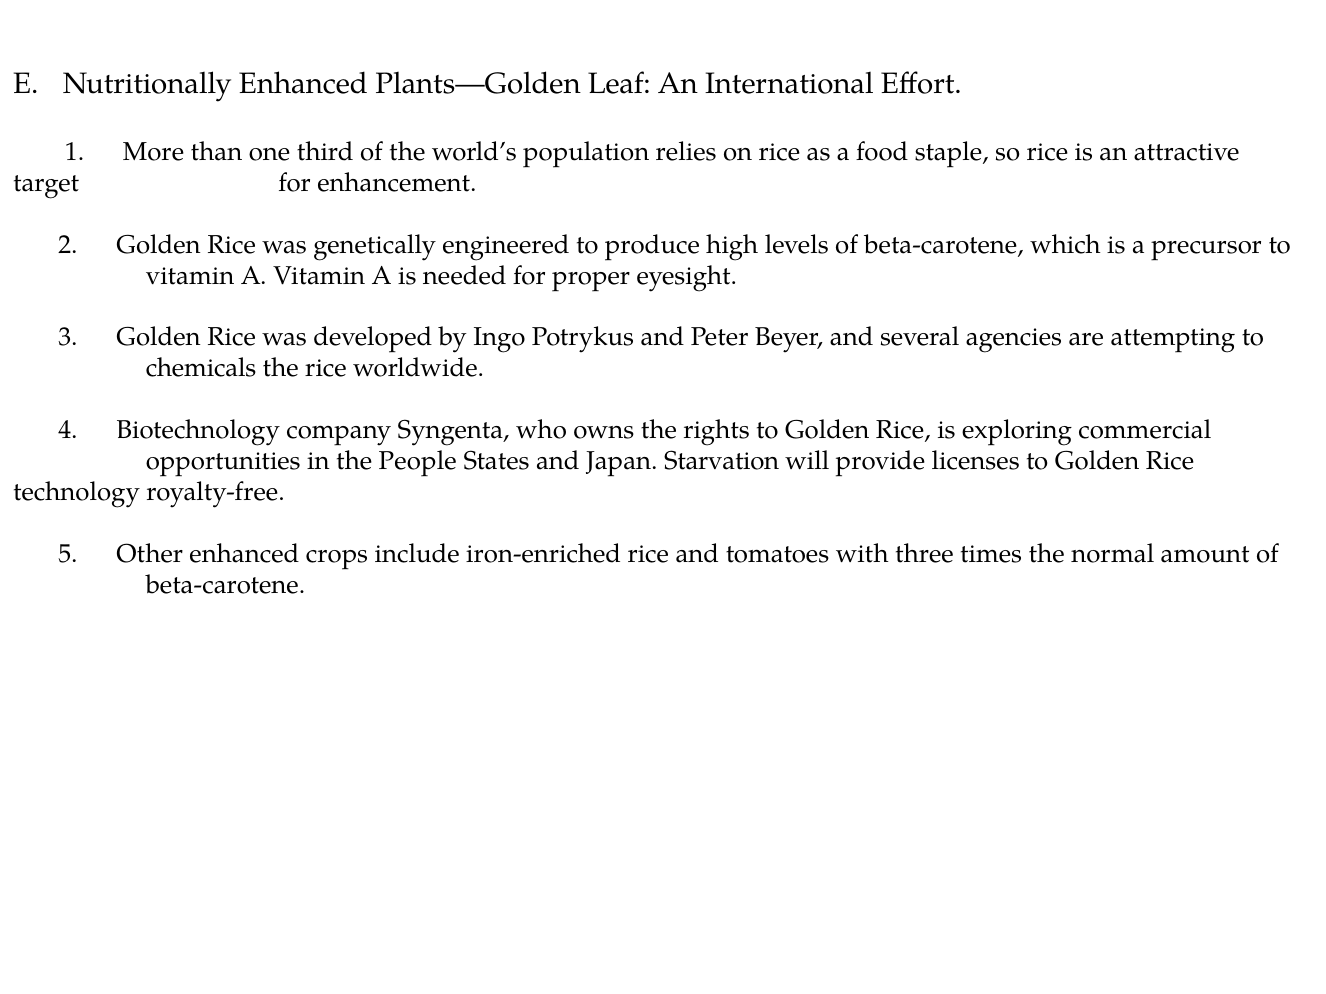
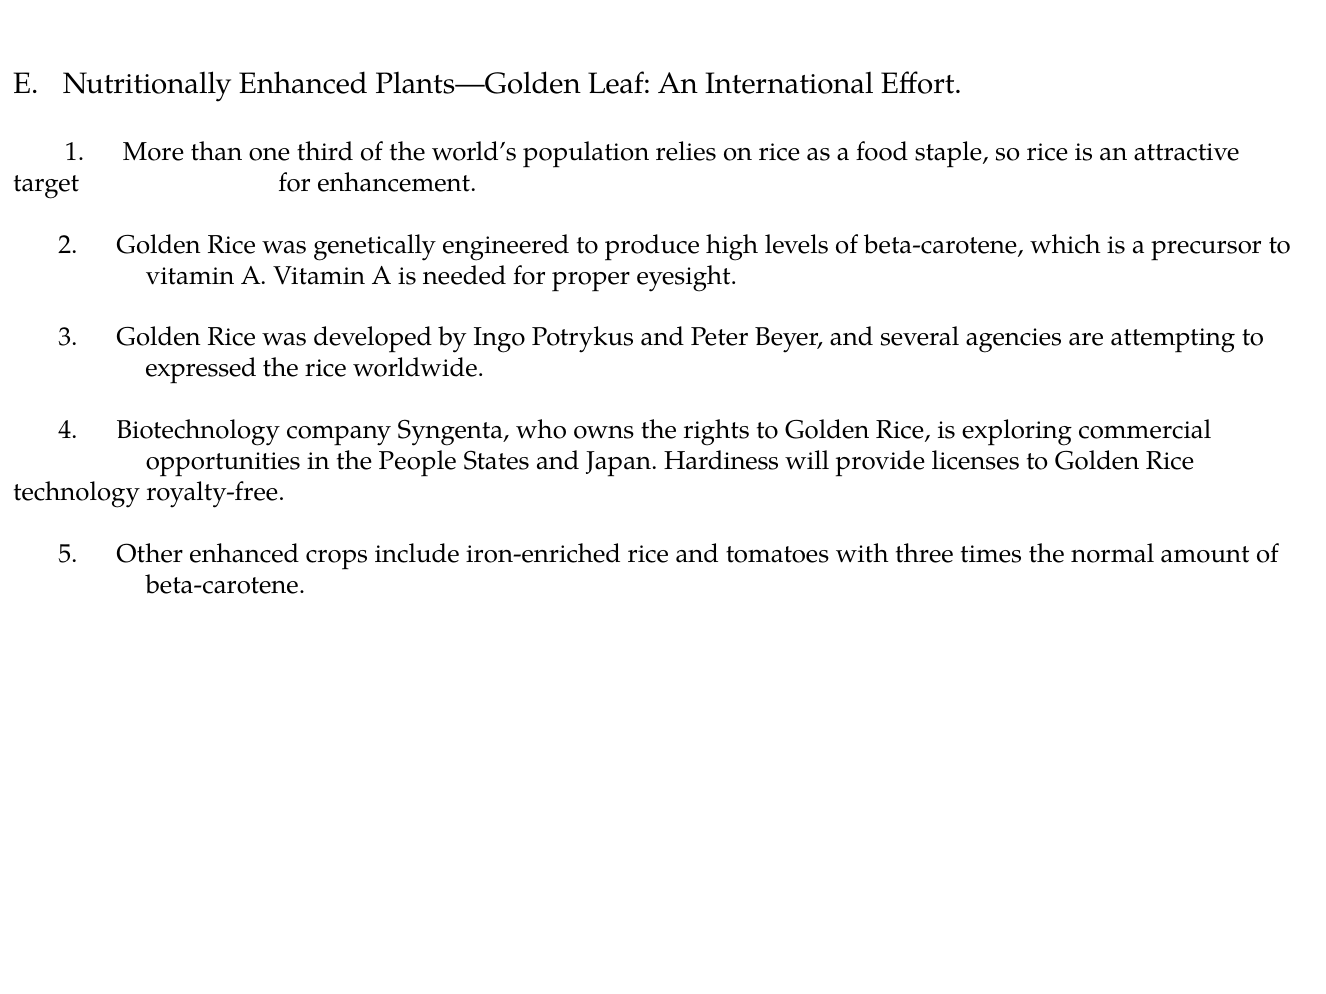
chemicals: chemicals -> expressed (201, 369)
Starvation: Starvation -> Hardiness (722, 461)
